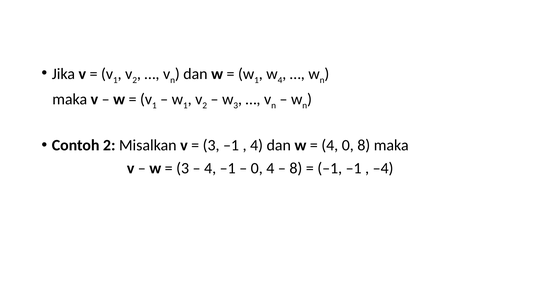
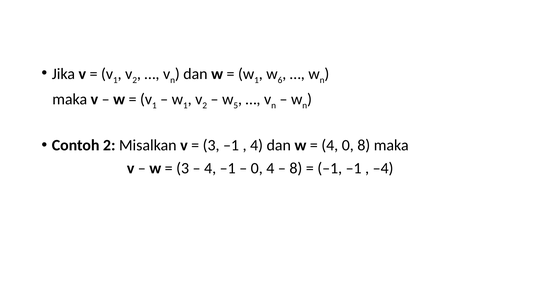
w 4: 4 -> 6 (280, 80)
w 3: 3 -> 5 (236, 106)
